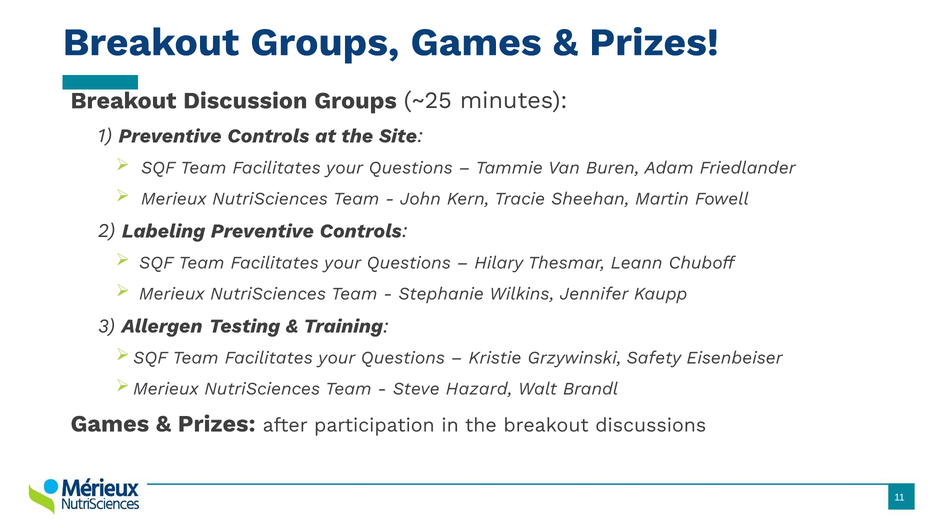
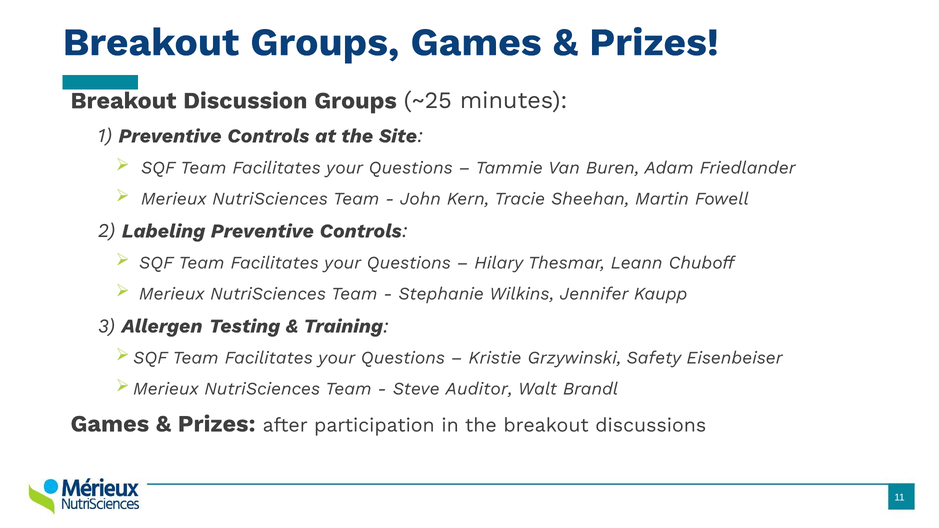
Hazard: Hazard -> Auditor (479, 389)
